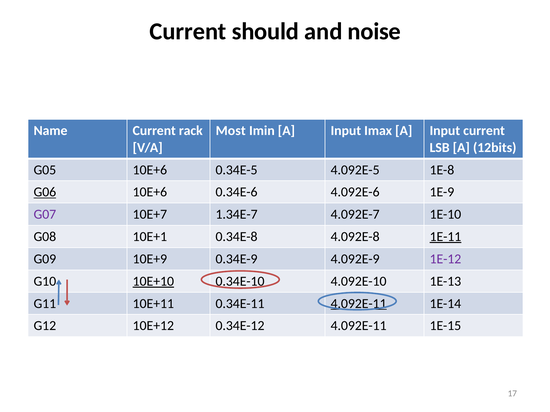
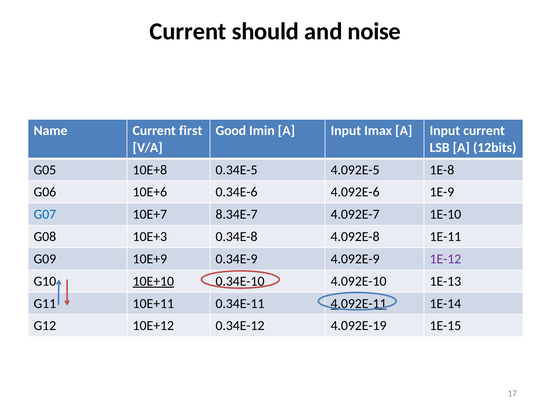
rack: rack -> first (191, 131)
Most: Most -> Good (231, 131)
G05 10E+6: 10E+6 -> 10E+8 (150, 170)
G06 underline: present -> none (45, 192)
G07 colour: purple -> blue (45, 215)
1.34E-7: 1.34E-7 -> 8.34E-7 (237, 215)
10E+1: 10E+1 -> 10E+3 (150, 237)
1E-11 underline: present -> none (445, 237)
0.34E-12 4.092E-11: 4.092E-11 -> 4.092E-19 (359, 326)
